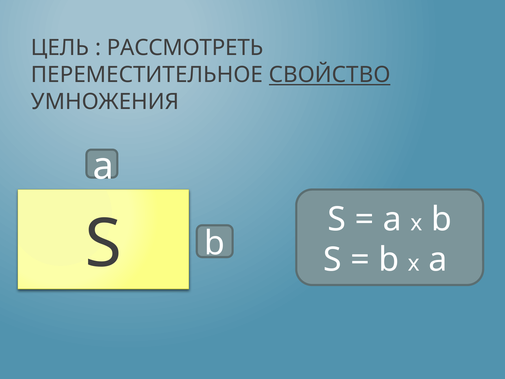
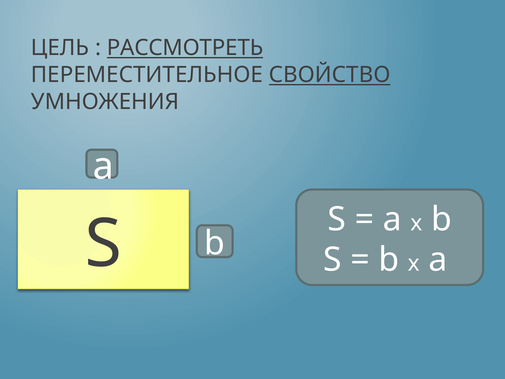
РАССМОТРЕТЬ underline: none -> present (185, 48)
